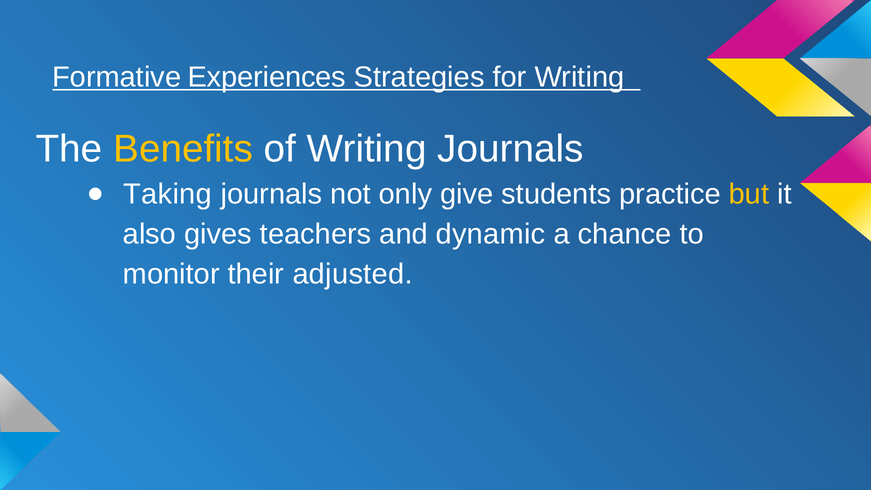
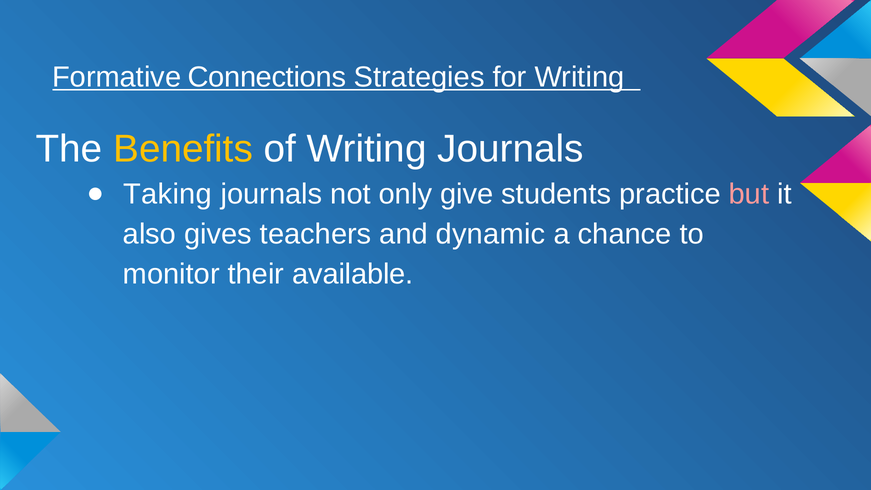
Experiences: Experiences -> Connections (267, 77)
but colour: yellow -> pink (749, 194)
adjusted: adjusted -> available (353, 274)
